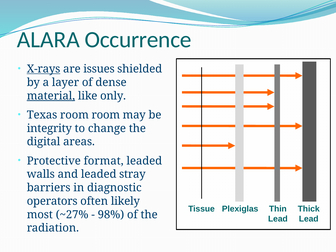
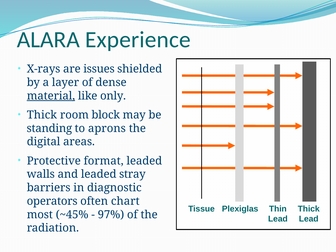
Occurrence: Occurrence -> Experience (138, 40)
X-rays underline: present -> none (44, 69)
Texas: Texas -> Thick (42, 115)
room room: room -> block (106, 115)
integrity: integrity -> standing (49, 128)
change: change -> aprons (107, 128)
likely: likely -> chart (125, 201)
~27%: ~27% -> ~45% (72, 215)
98%: 98% -> 97% (111, 215)
